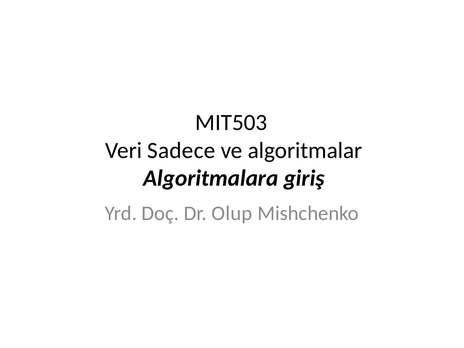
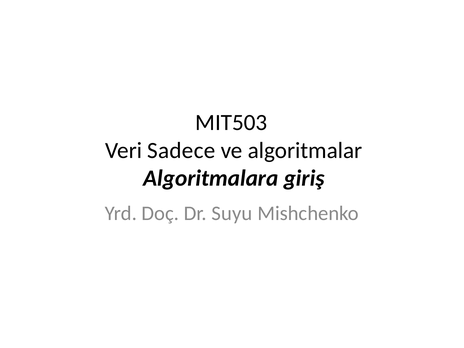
Olup: Olup -> Suyu (232, 213)
